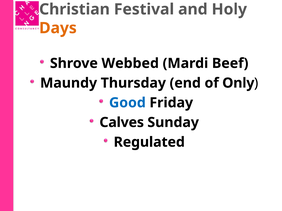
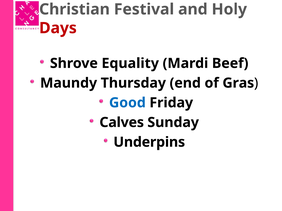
Days colour: orange -> red (58, 28)
Webbed: Webbed -> Equality (130, 63)
Only: Only -> Gras (238, 83)
Regulated: Regulated -> Underpins (149, 142)
